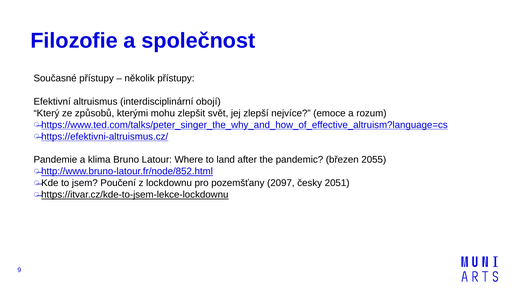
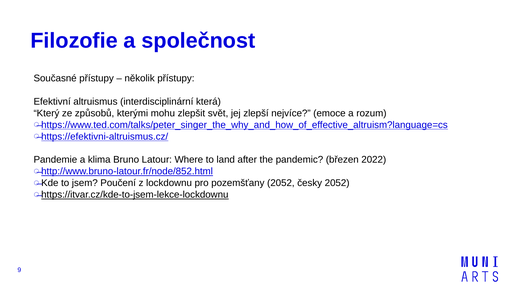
obojí: obojí -> která (208, 102)
2055: 2055 -> 2022 (374, 160)
pozemšťany 2097: 2097 -> 2052 (281, 183)
česky 2051: 2051 -> 2052 (337, 183)
